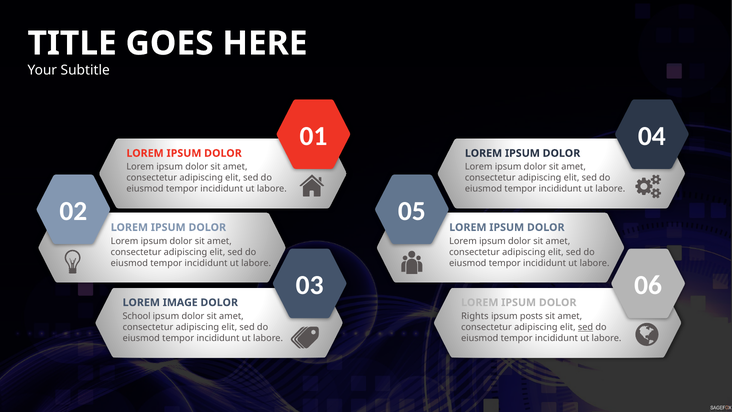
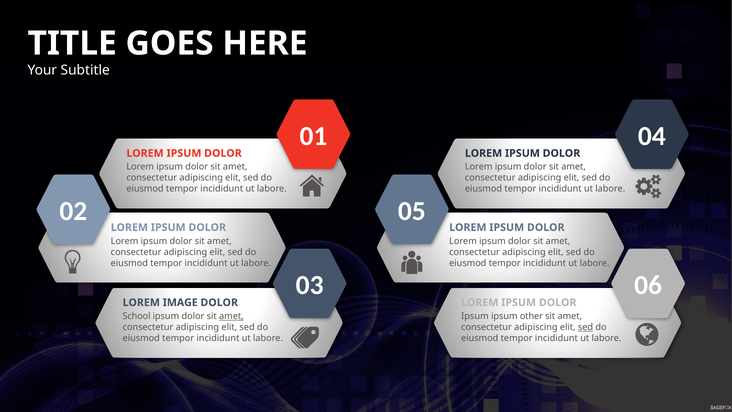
amet underline: none -> present (231, 316)
Rights: Rights -> Ipsum (475, 316)
posts: posts -> other (531, 316)
